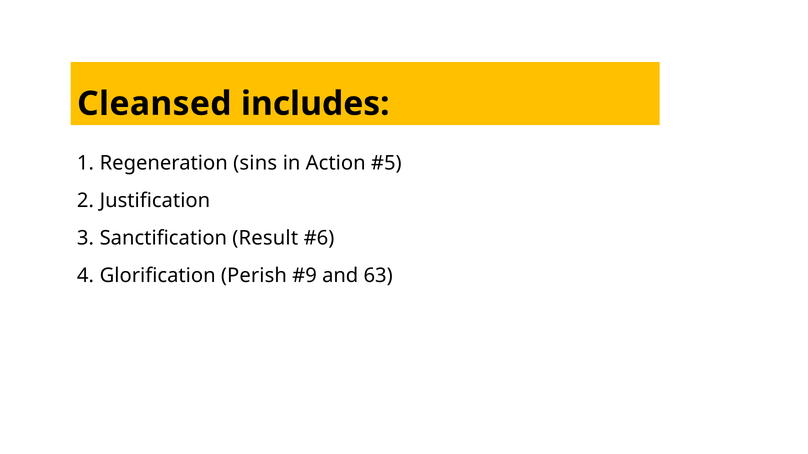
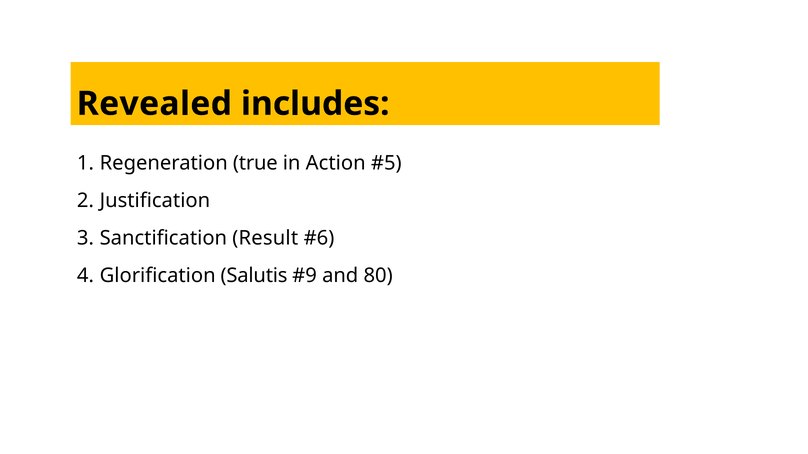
Cleansed: Cleansed -> Revealed (154, 104)
sins: sins -> true (255, 163)
Perish: Perish -> Salutis (254, 276)
63: 63 -> 80 (378, 276)
